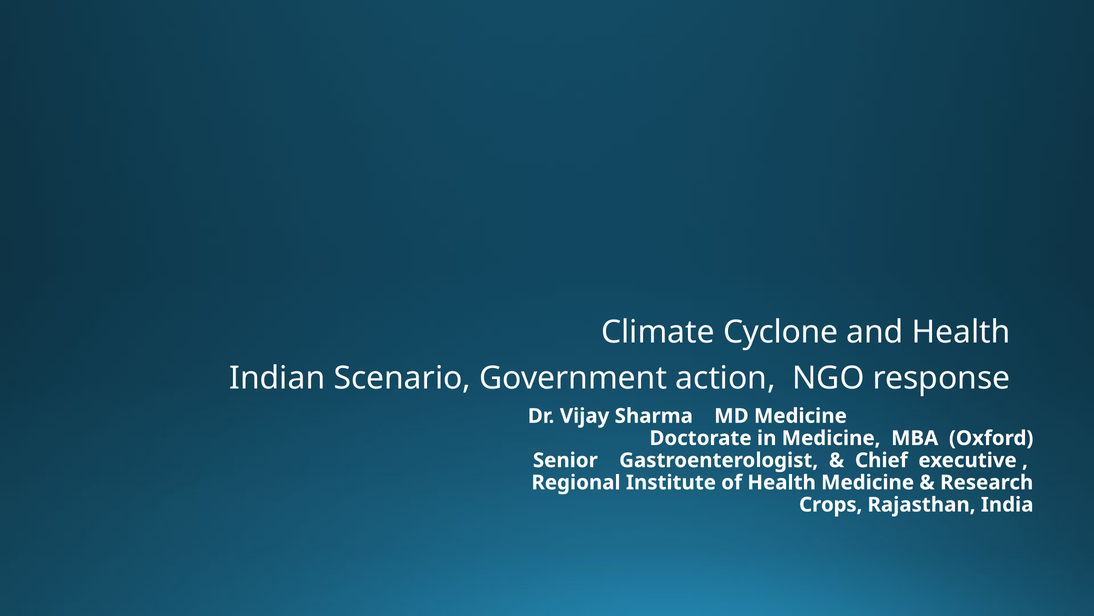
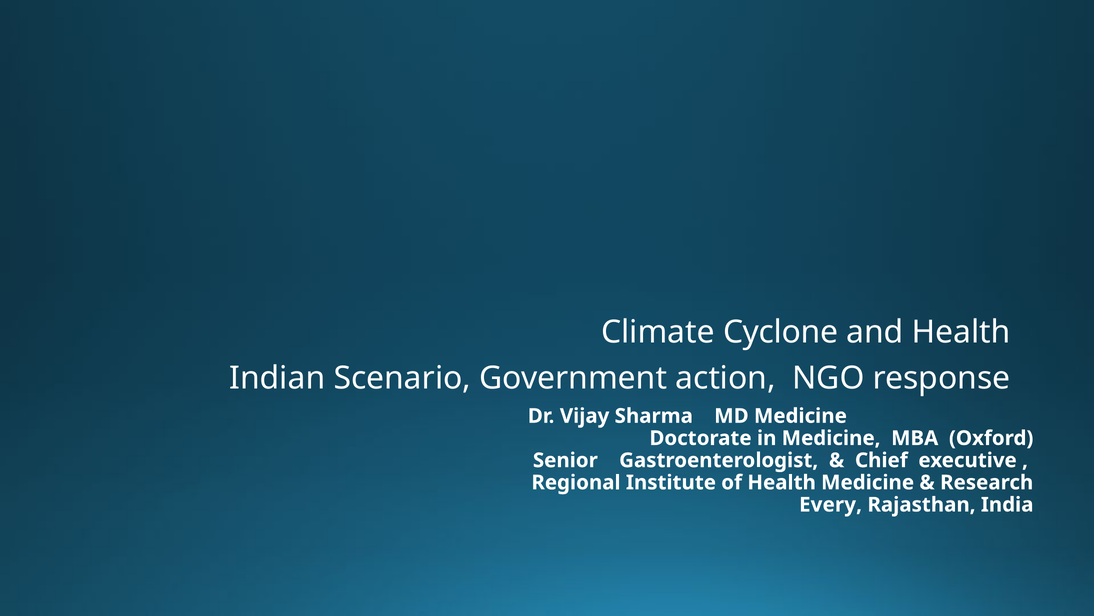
Crops: Crops -> Every (831, 504)
